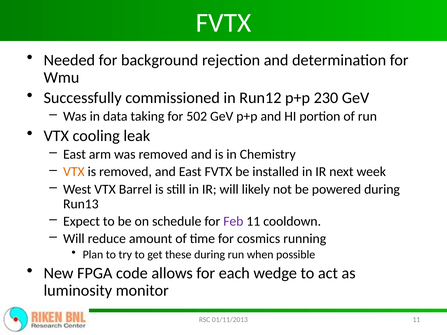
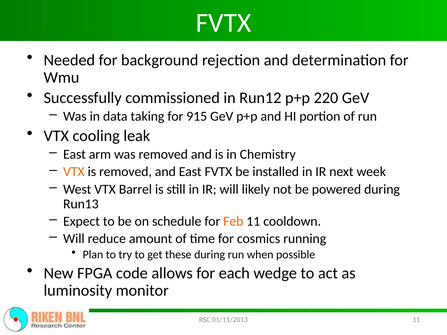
230: 230 -> 220 (326, 98)
502: 502 -> 915 (197, 117)
Feb colour: purple -> orange (233, 222)
